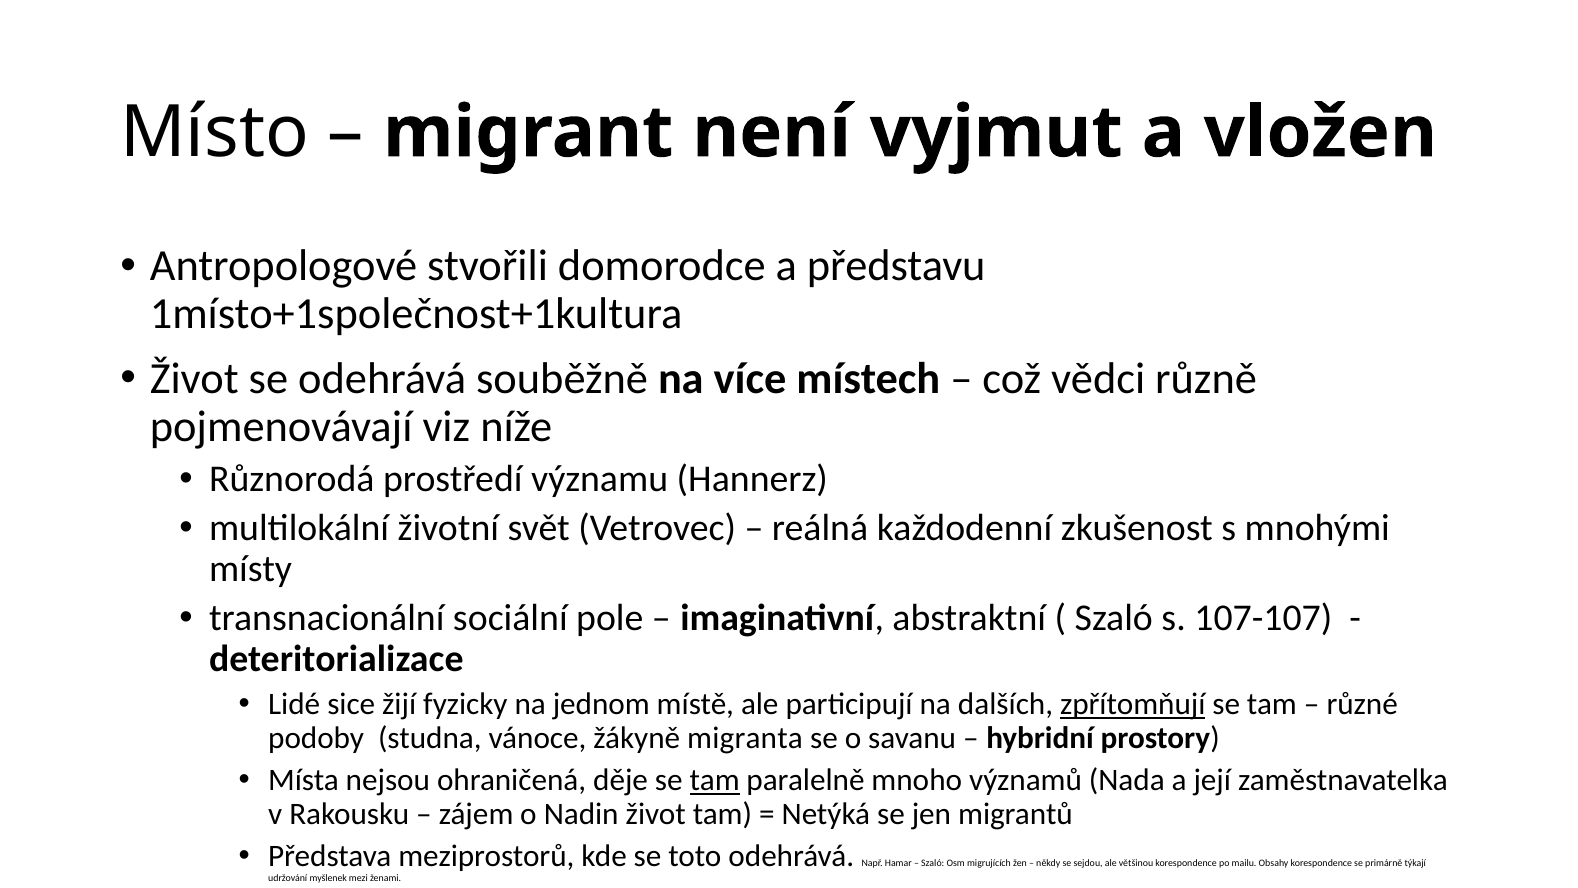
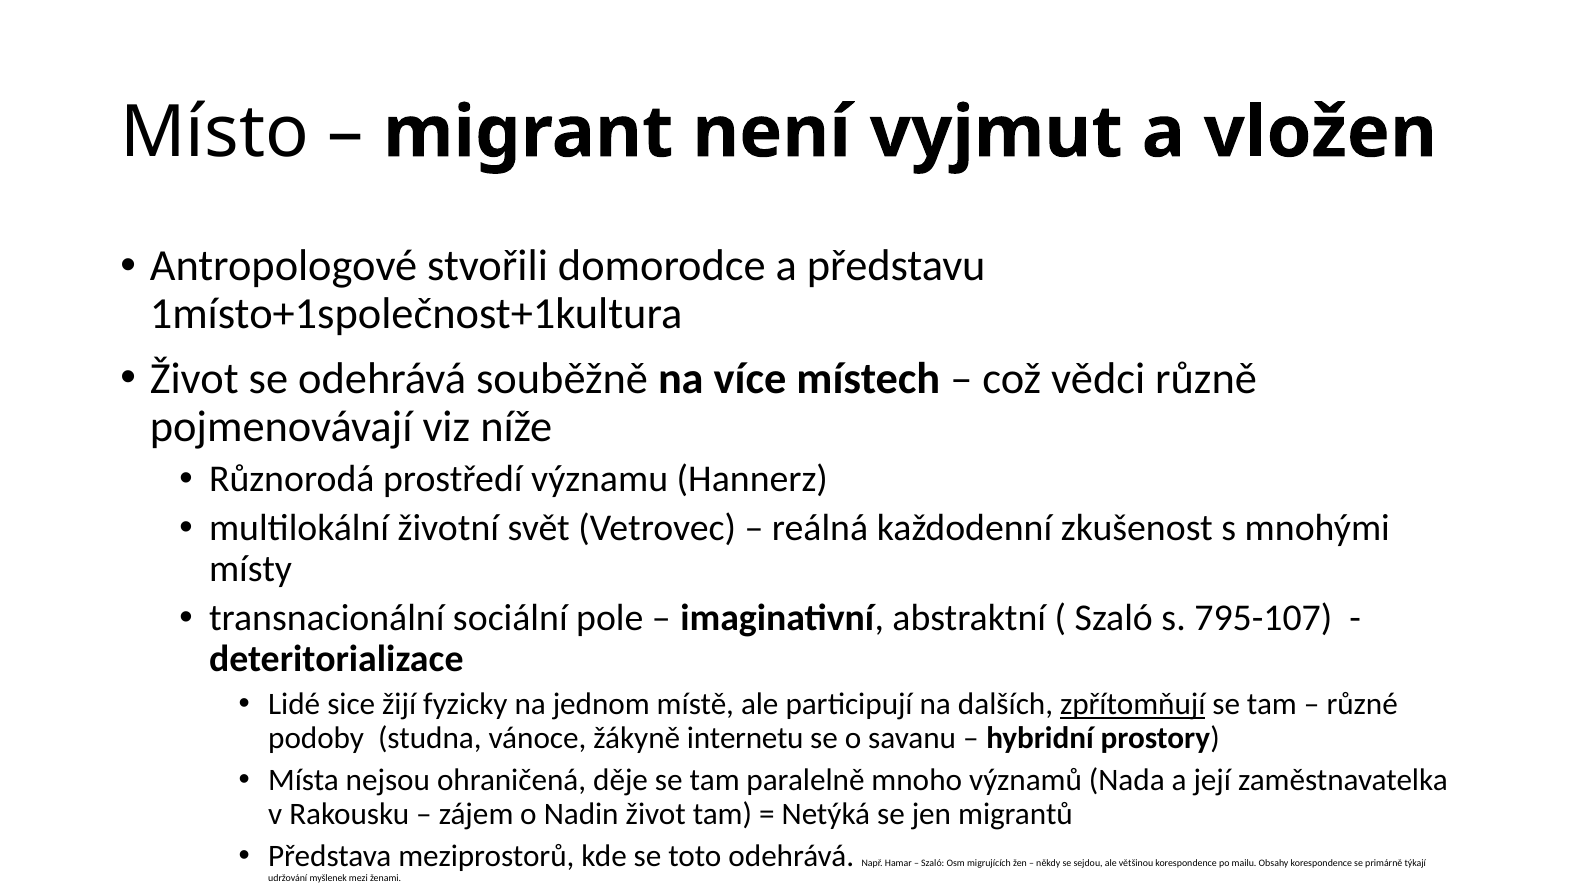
107-107: 107-107 -> 795-107 (1263, 618)
migranta: migranta -> internetu (745, 738)
tam underline: present -> none (715, 780)
